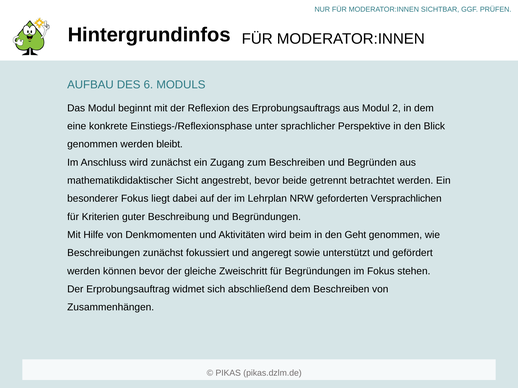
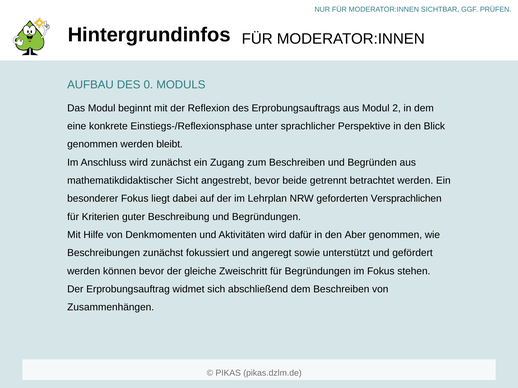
6: 6 -> 0 (148, 85)
beim: beim -> dafür (300, 235)
Geht: Geht -> Aber (355, 235)
